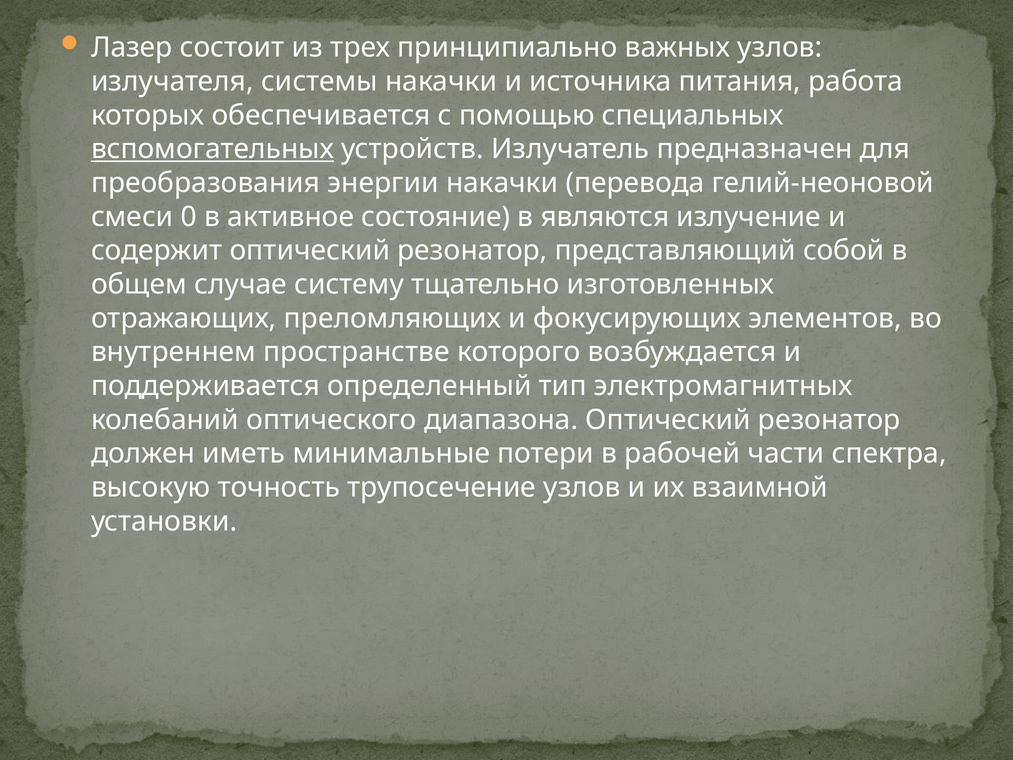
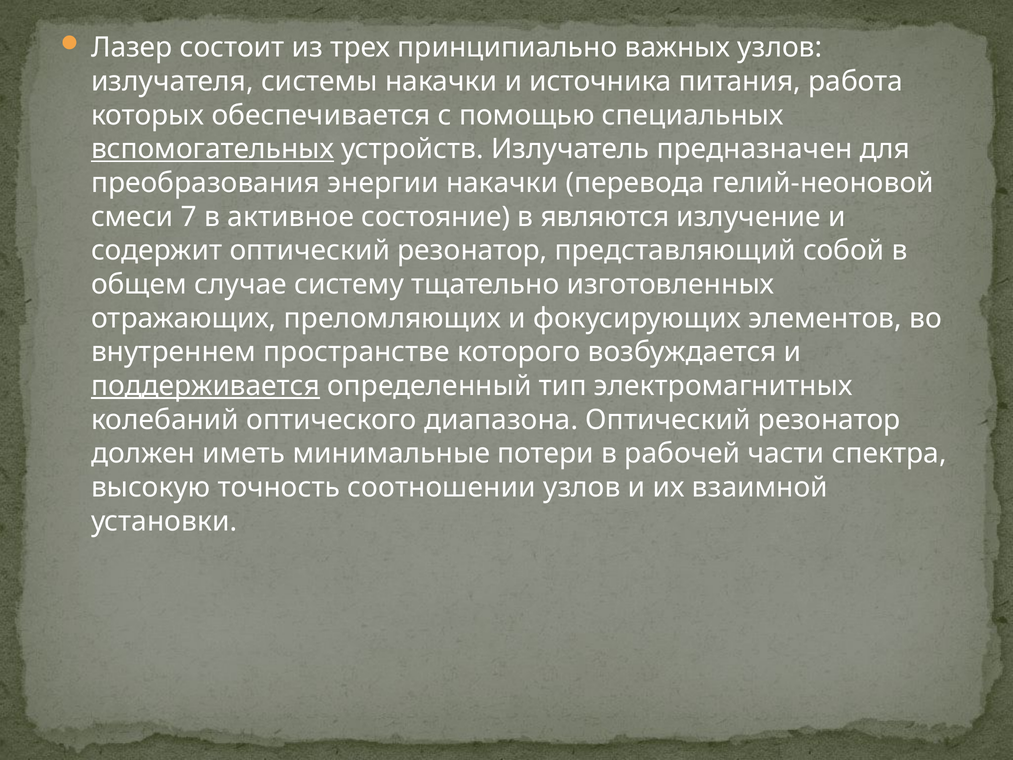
0: 0 -> 7 (189, 217)
поддерживается underline: none -> present (205, 386)
трупосечение: трупосечение -> соотношении (442, 487)
